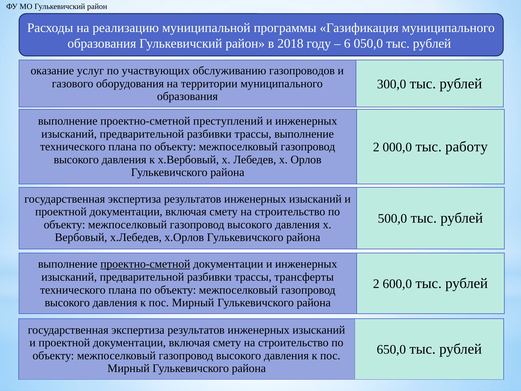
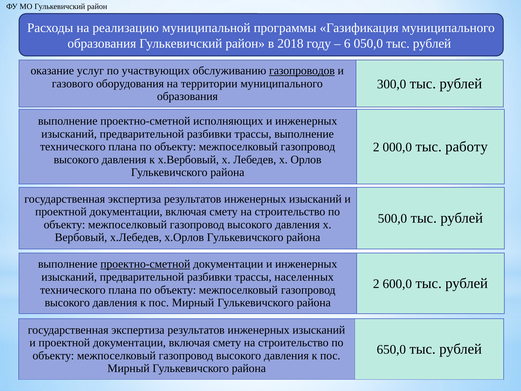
газопроводов underline: none -> present (302, 71)
преступлений: преступлений -> исполняющих (228, 121)
трансферты: трансферты -> населенных (304, 277)
